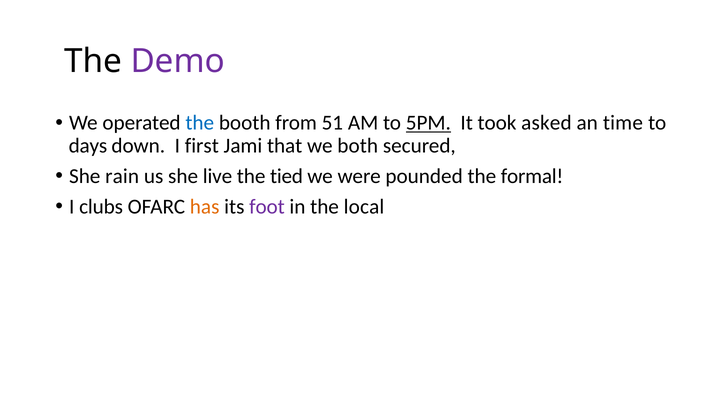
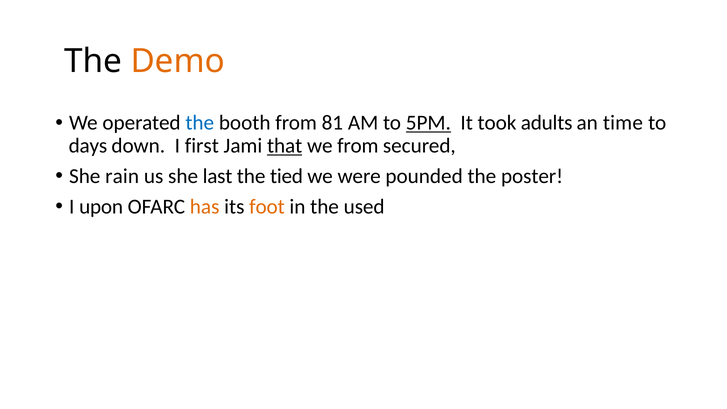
Demo colour: purple -> orange (178, 61)
51: 51 -> 81 (332, 123)
asked: asked -> adults (547, 123)
that underline: none -> present (285, 146)
we both: both -> from (358, 146)
live: live -> last (218, 176)
formal: formal -> poster (532, 176)
clubs: clubs -> upon (101, 207)
foot colour: purple -> orange (267, 207)
local: local -> used (364, 207)
